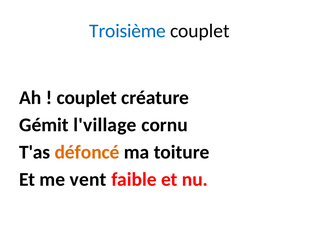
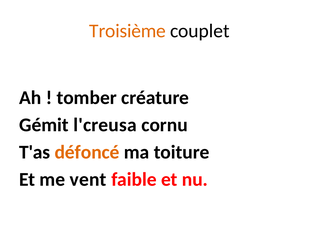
Troisième colour: blue -> orange (128, 31)
couplet: couplet -> tomber (87, 98)
l'village: l'village -> l'creusa (105, 125)
